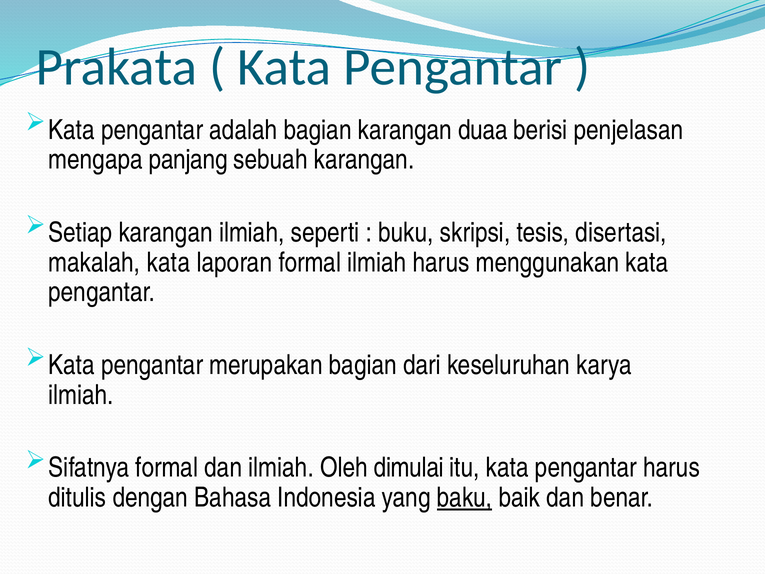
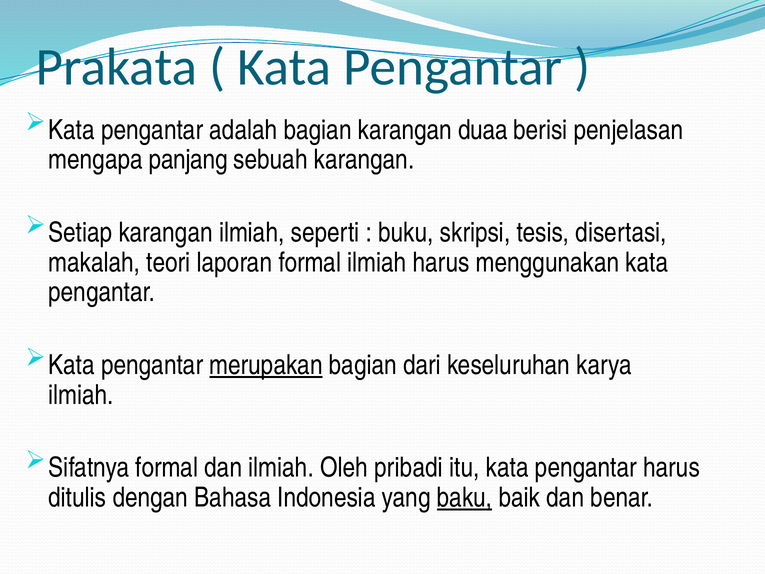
makalah kata: kata -> teori (168, 262)
merupakan underline: none -> present (266, 365)
dimulai: dimulai -> pribadi (409, 468)
